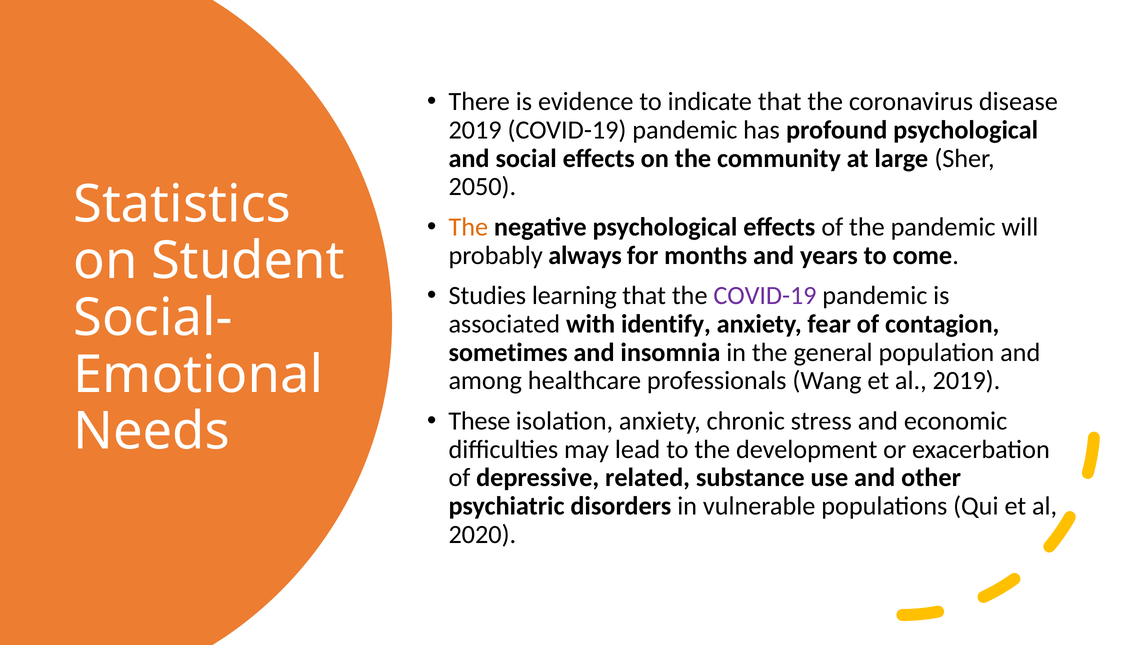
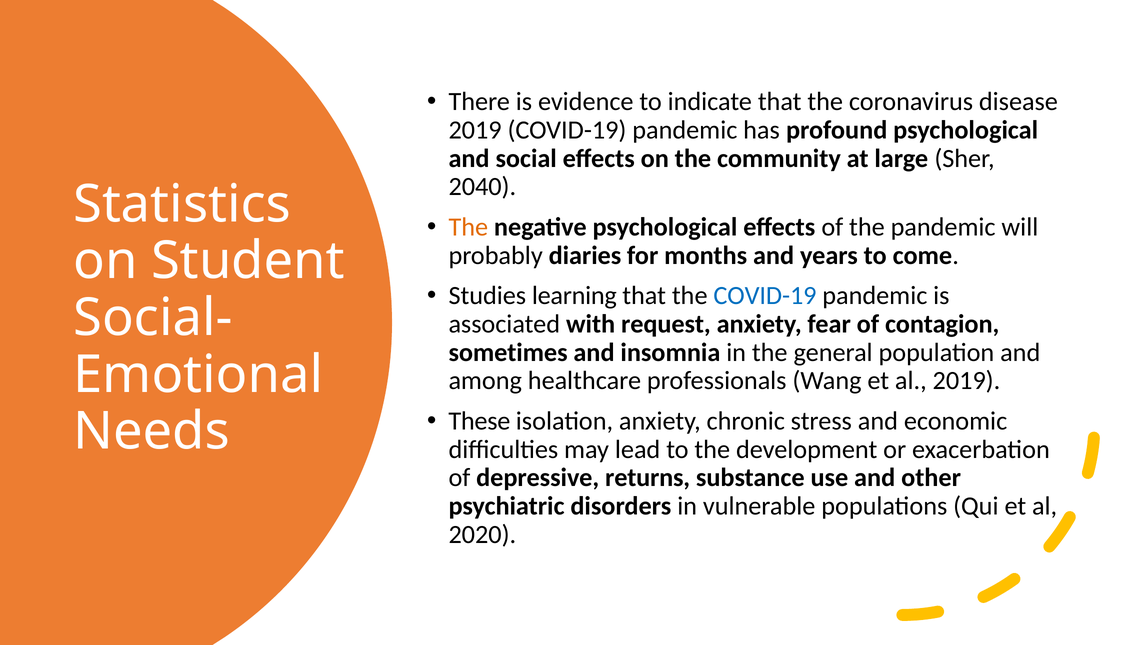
2050: 2050 -> 2040 (482, 187)
always: always -> diaries (585, 256)
COVID-19 colour: purple -> blue (765, 296)
identify: identify -> request (666, 324)
related: related -> returns (648, 478)
